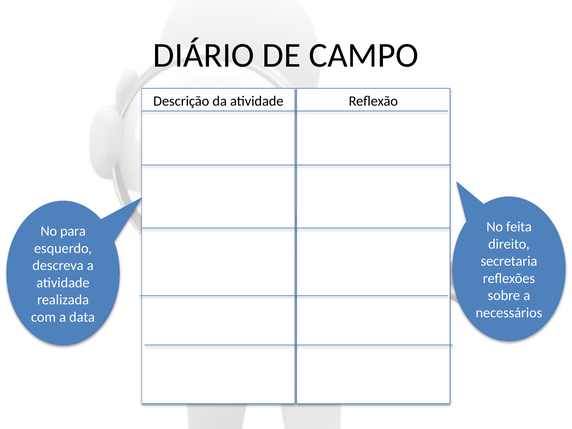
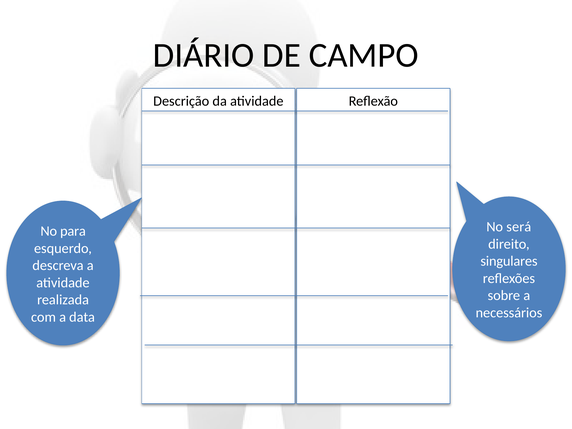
feita: feita -> será (519, 227)
secretaria: secretaria -> singulares (509, 261)
